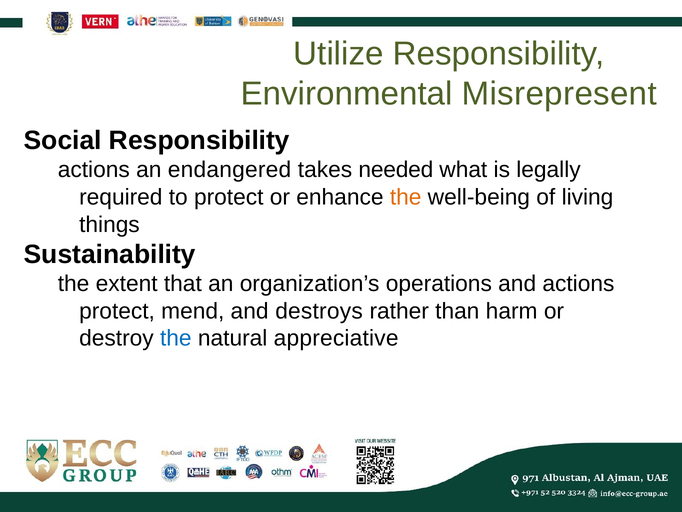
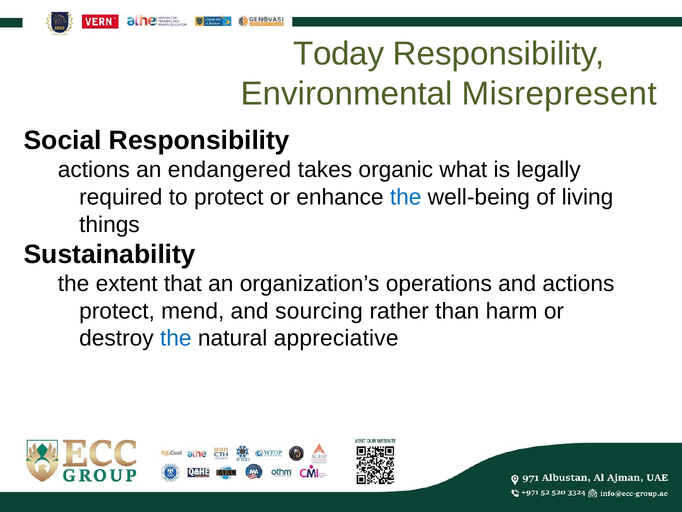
Utilize: Utilize -> Today (339, 54)
needed: needed -> organic (396, 170)
the colour: orange -> blue (406, 197)
destroys: destroys -> sourcing (319, 311)
